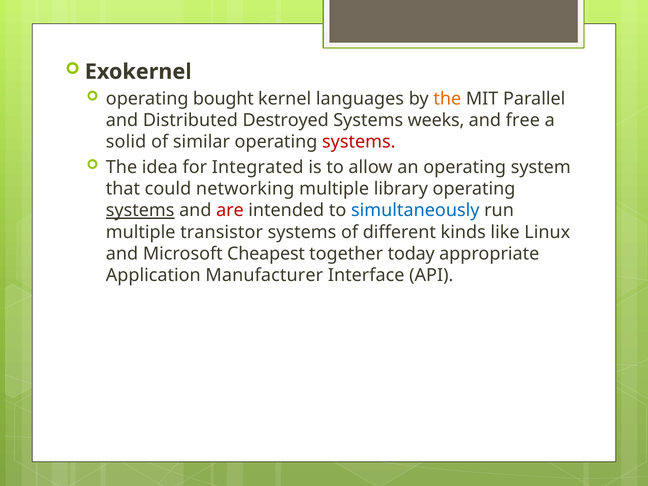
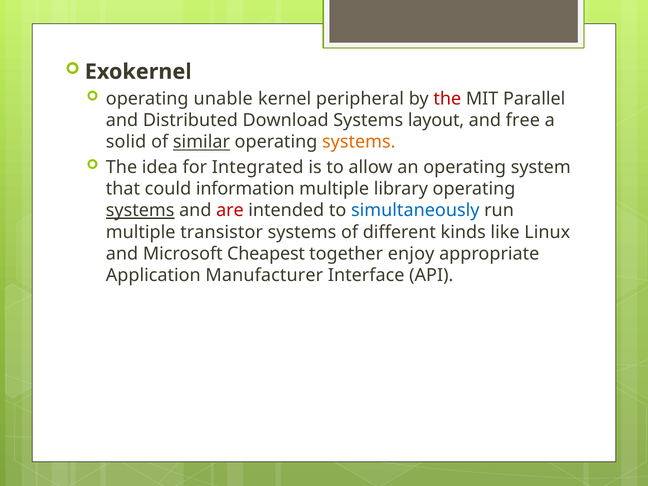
bought: bought -> unable (223, 99)
languages: languages -> peripheral (360, 99)
the colour: orange -> red (447, 99)
Destroyed: Destroyed -> Download (286, 120)
weeks: weeks -> layout (436, 120)
similar underline: none -> present (201, 142)
systems colour: red -> orange (359, 142)
networking: networking -> information (245, 189)
today: today -> enjoy (411, 254)
